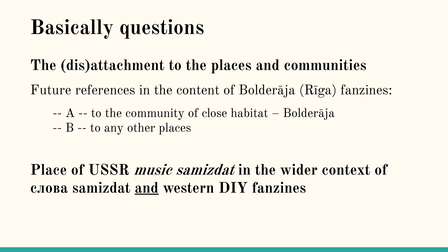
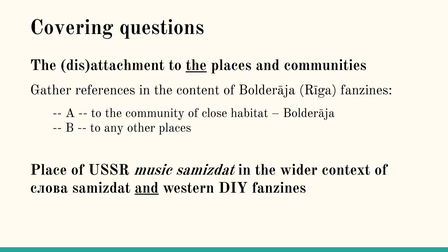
Basically: Basically -> Covering (72, 27)
the underline: none -> present (196, 65)
Future: Future -> Gather (51, 90)
